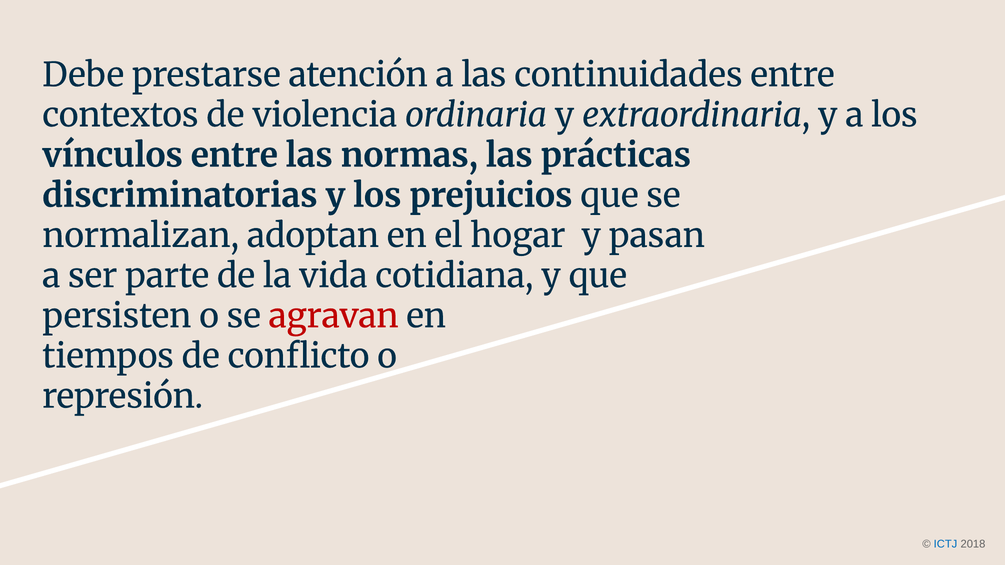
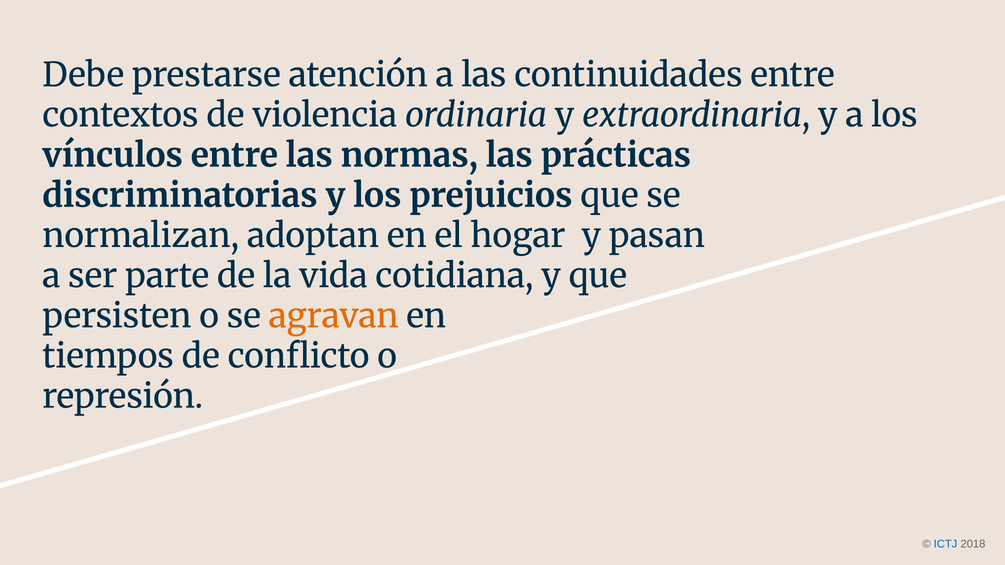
agravan colour: red -> orange (334, 316)
